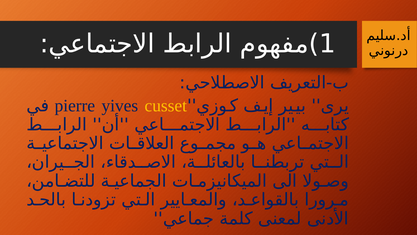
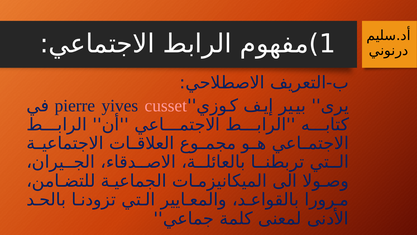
cusset colour: yellow -> pink (166, 106)
